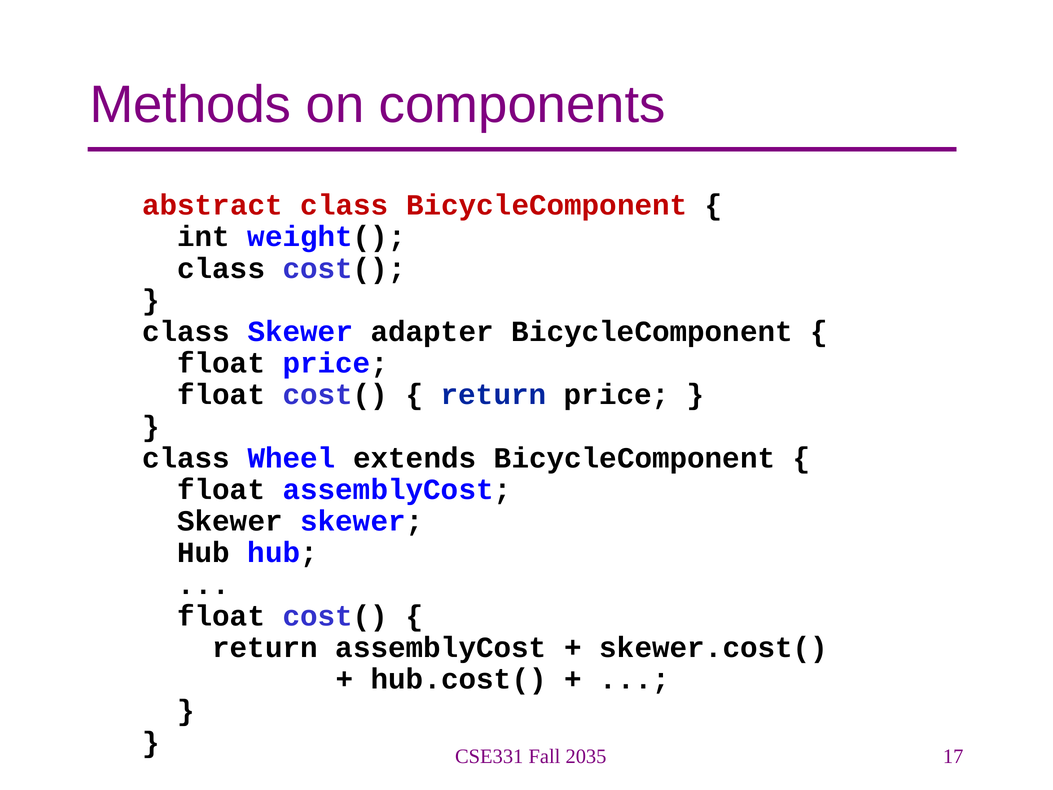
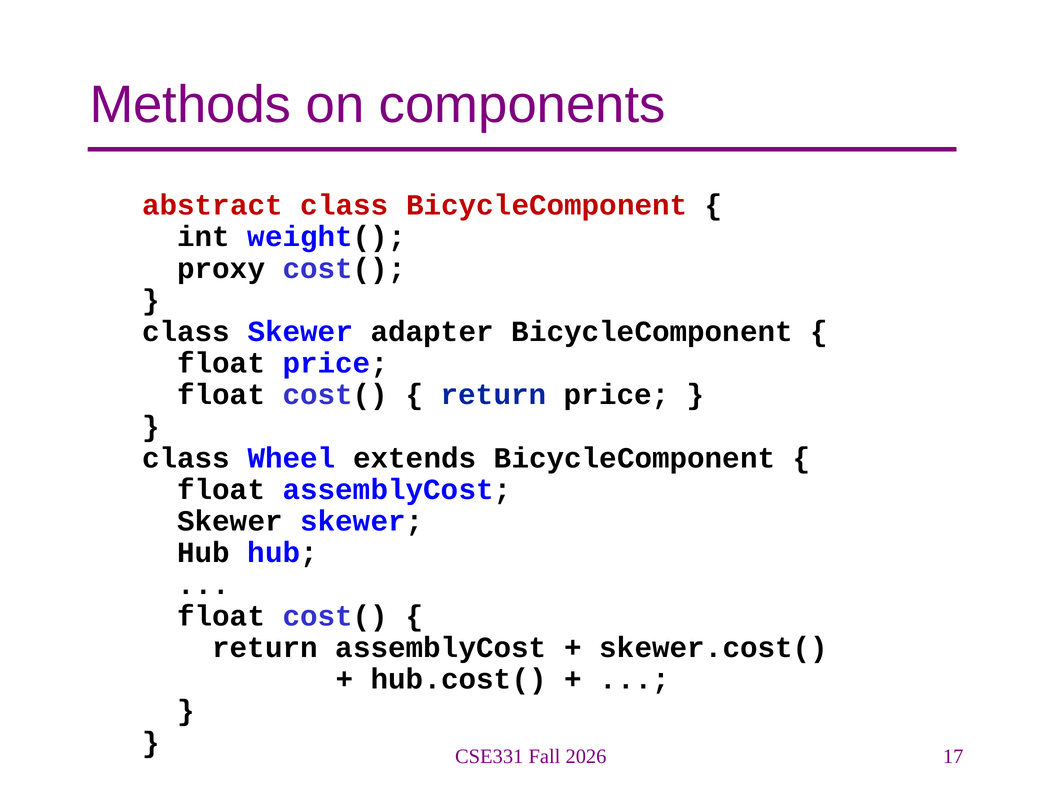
class: class -> proxy (221, 268)
2035: 2035 -> 2026 (586, 756)
